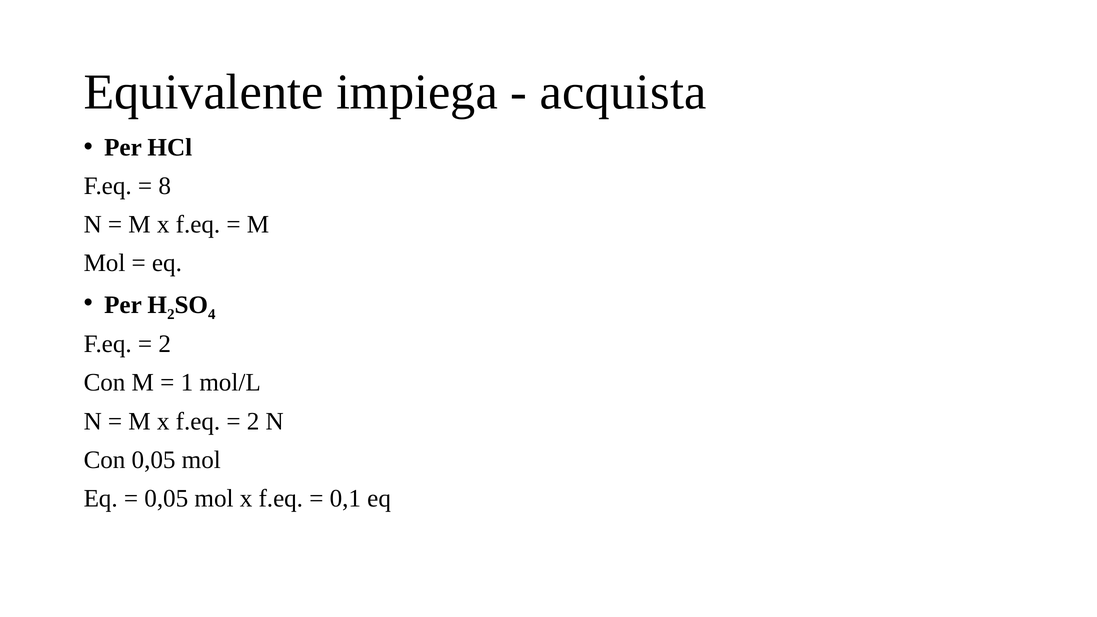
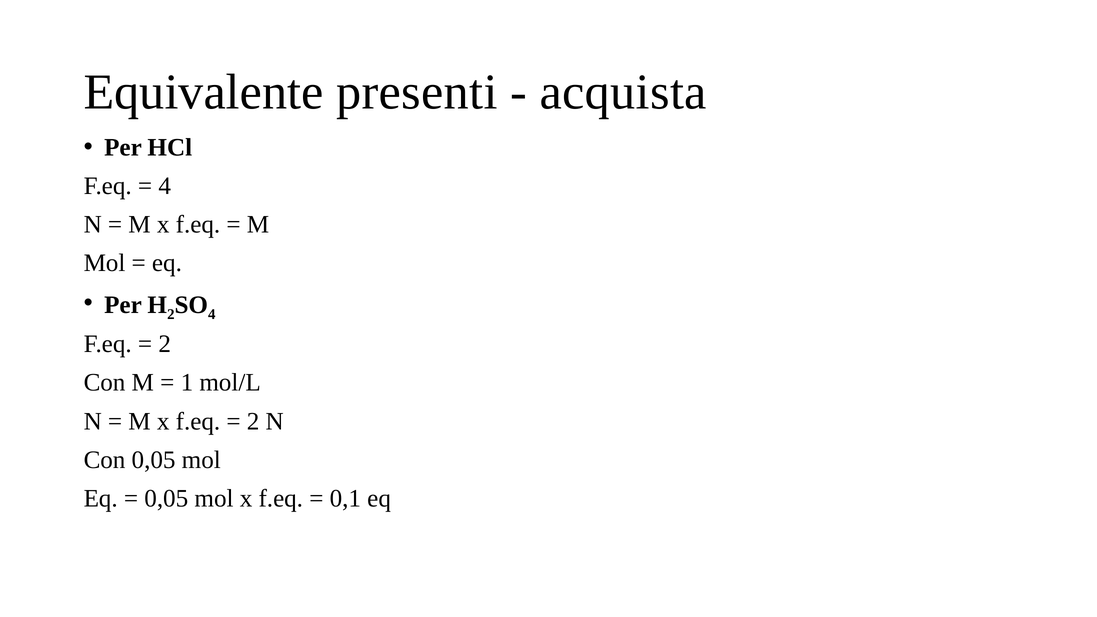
impiega: impiega -> presenti (417, 92)
8: 8 -> 4 (165, 186)
